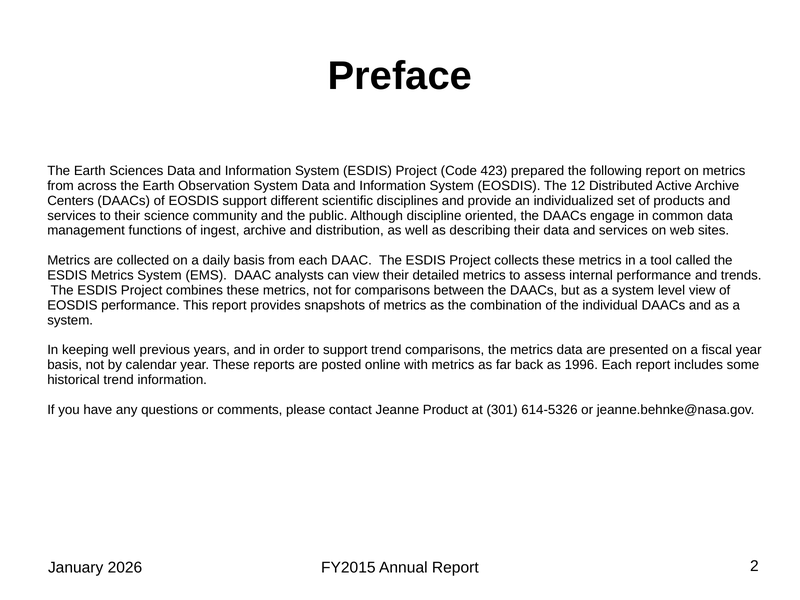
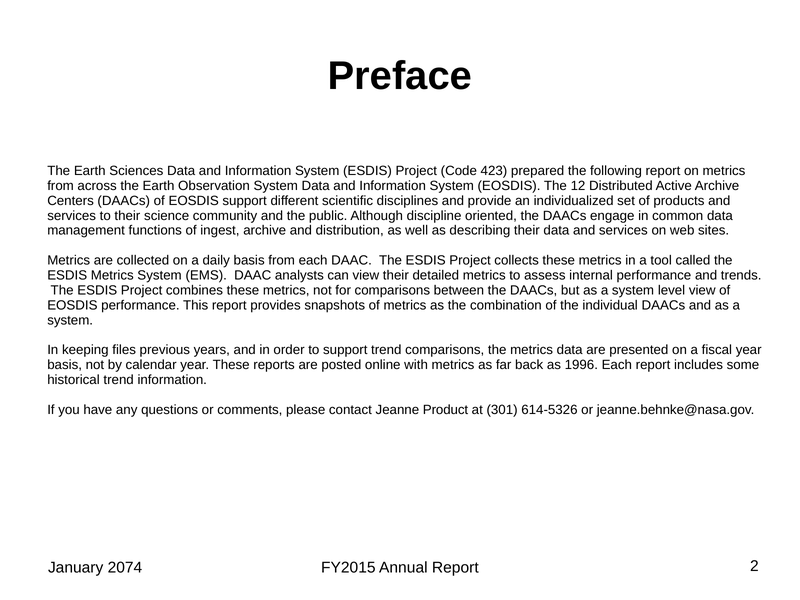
keeping well: well -> files (124, 350)
2026: 2026 -> 2074 (125, 568)
